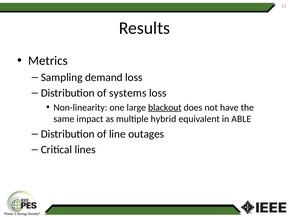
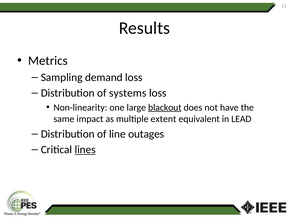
hybrid: hybrid -> extent (163, 119)
ABLE: ABLE -> LEAD (241, 119)
lines underline: none -> present (85, 150)
